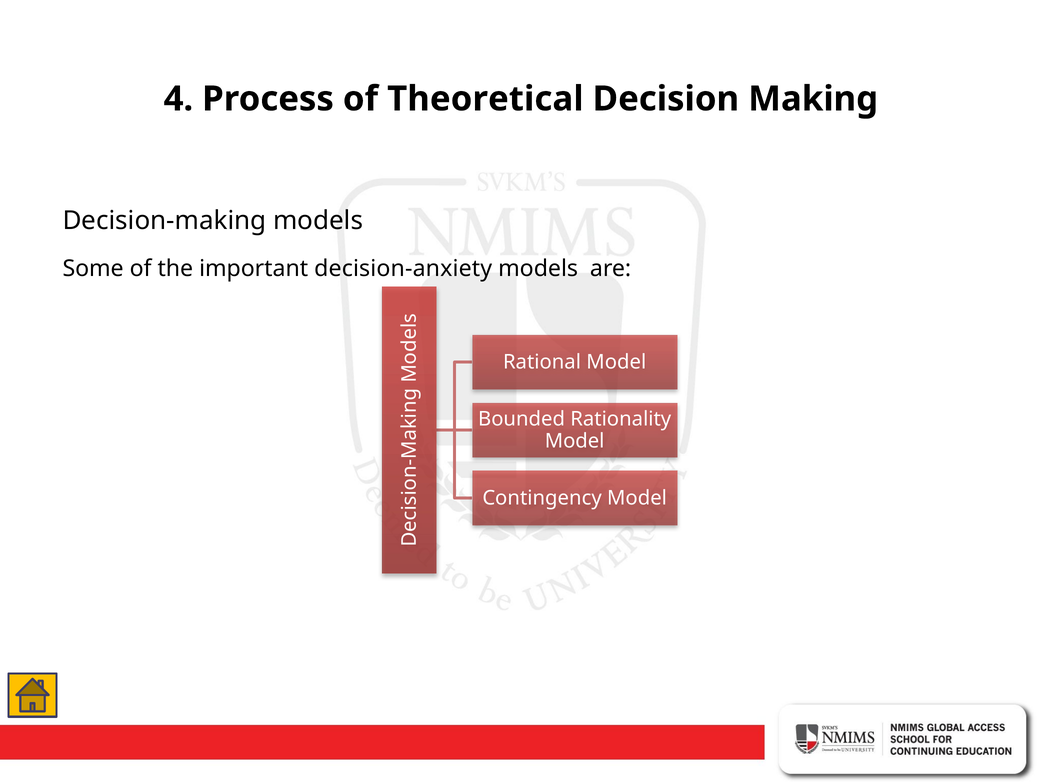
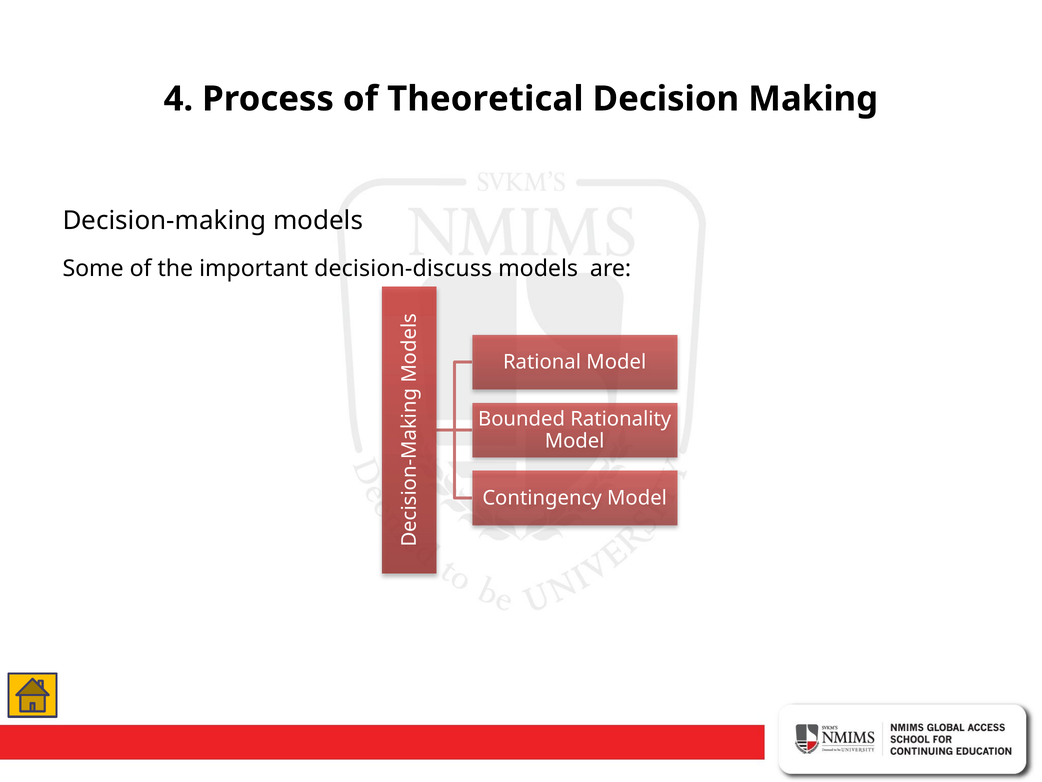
decision-anxiety: decision-anxiety -> decision-discuss (403, 268)
